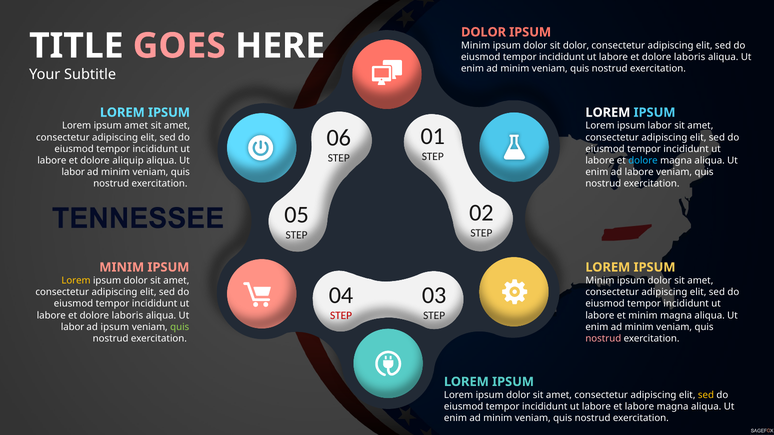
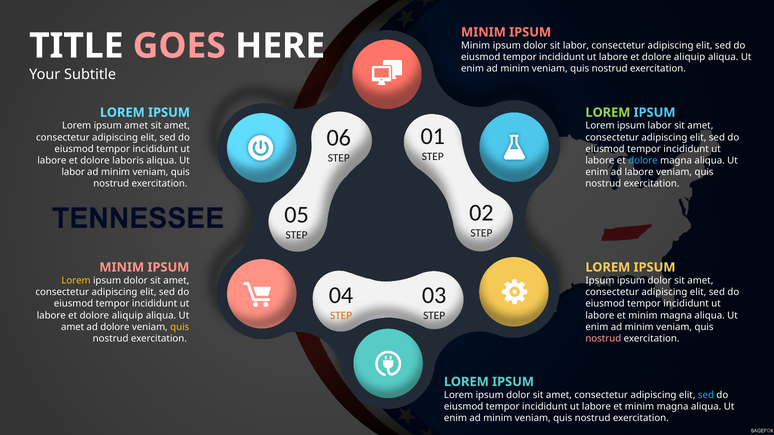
DOLOR: DOLOR -> MINIM (483, 32)
sit dolor: dolor -> labor (576, 45)
laboris: laboris -> aliquip (690, 57)
LOREM colour: white -> light green (608, 113)
aliquip: aliquip -> laboris (128, 161)
Minim: Minim -> Ipsum (600, 281)
STEP colour: red -> orange (341, 316)
laboris: laboris -> aliquip (127, 316)
labor: labor -> amet (73, 327)
ad ipsum: ipsum -> dolore (115, 327)
quis colour: light green -> yellow (180, 327)
sed colour: yellow -> light blue (706, 395)
labore: labore -> minim (639, 407)
